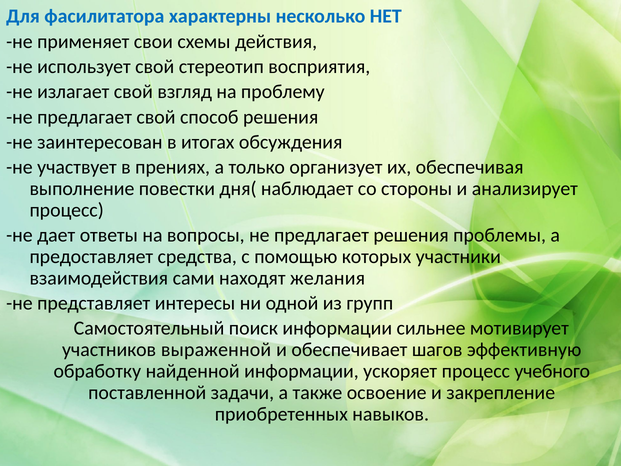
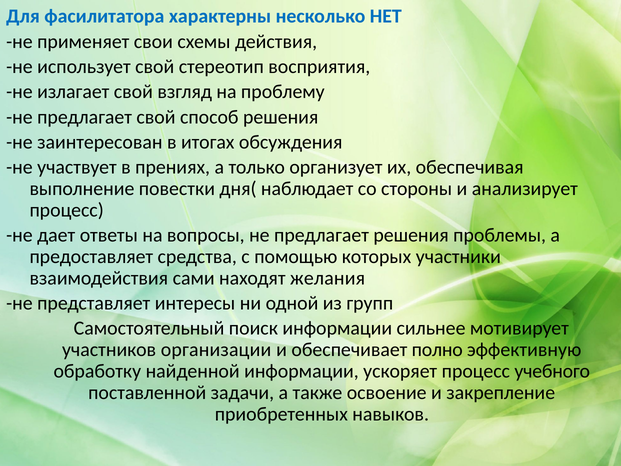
выраженной: выраженной -> организации (216, 350)
шагов: шагов -> полно (437, 350)
